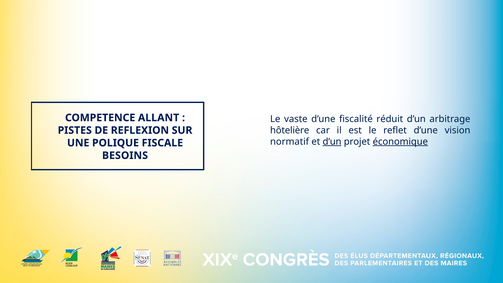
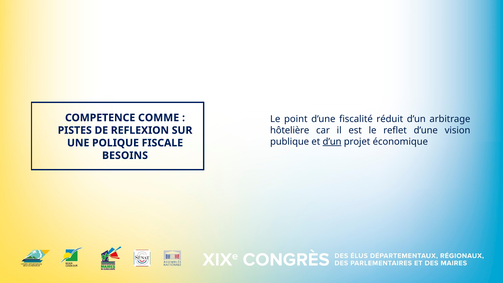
ALLANT: ALLANT -> COMME (159, 118)
vaste: vaste -> point (296, 119)
normatif: normatif -> publique (290, 142)
économique underline: present -> none (400, 142)
